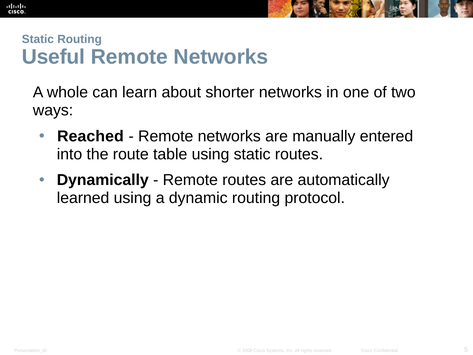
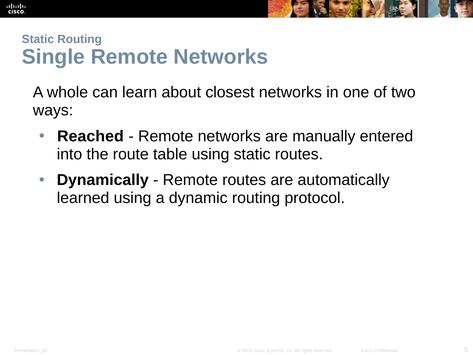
Useful: Useful -> Single (53, 57)
shorter: shorter -> closest (230, 92)
